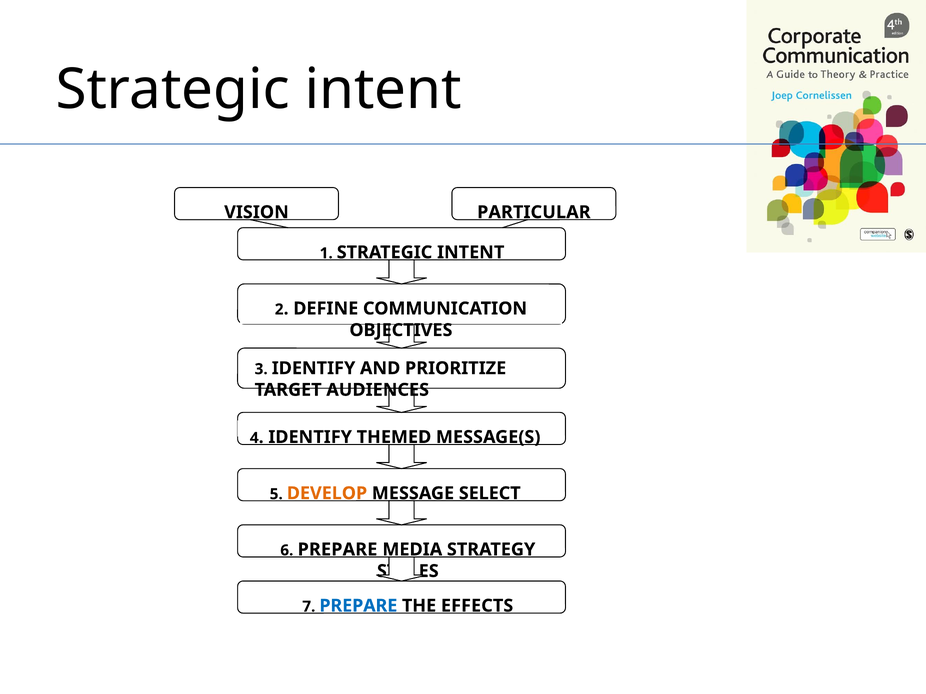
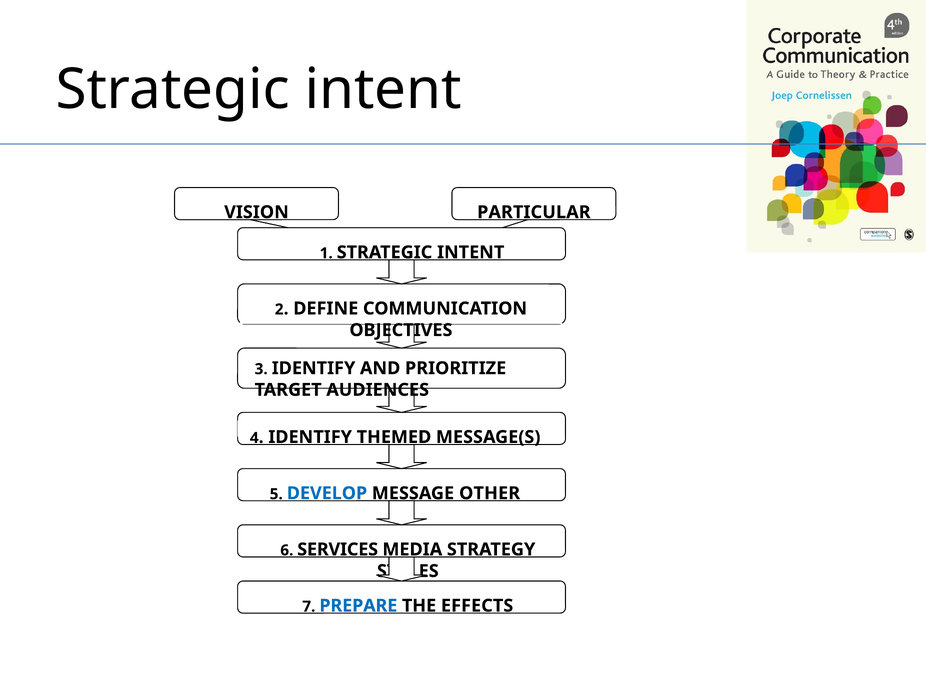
DEVELOP colour: orange -> blue (327, 494)
SELECT: SELECT -> OTHER (490, 494)
6 PREPARE: PREPARE -> SERVICES (338, 550)
